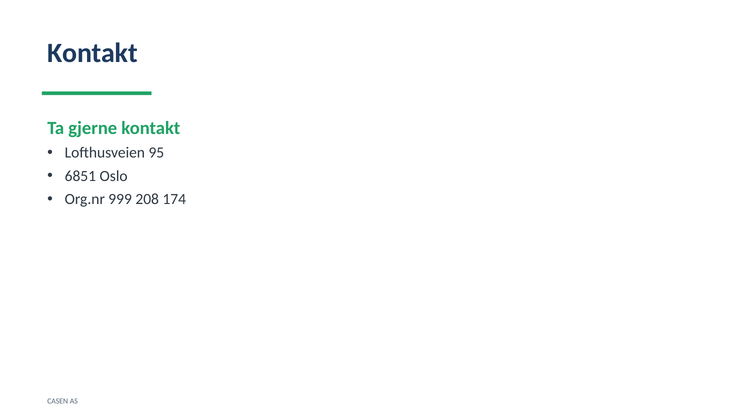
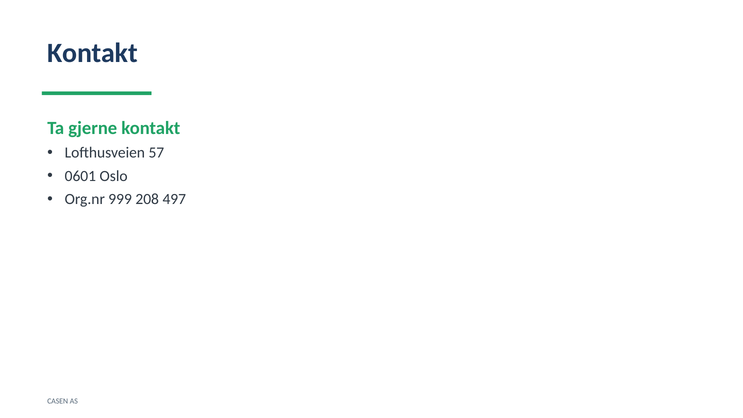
95: 95 -> 57 (156, 153)
6851: 6851 -> 0601 (80, 176)
174: 174 -> 497 (174, 199)
